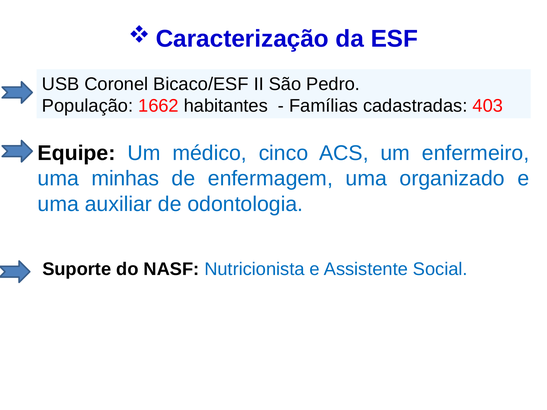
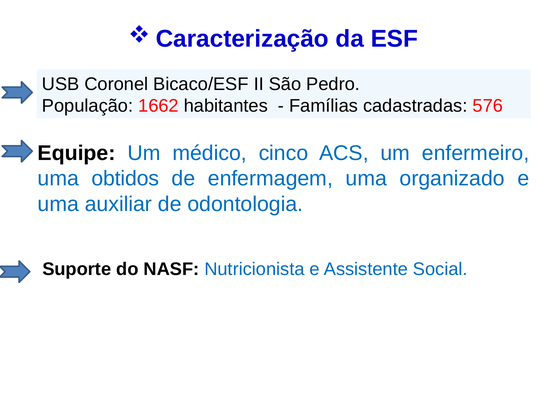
403: 403 -> 576 (488, 106)
minhas: minhas -> obtidos (125, 179)
